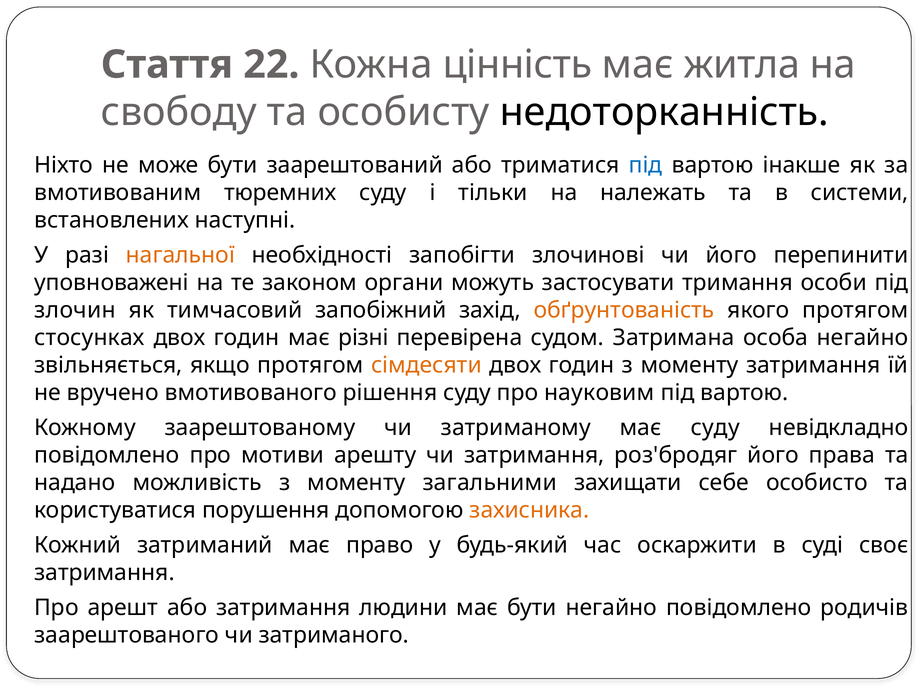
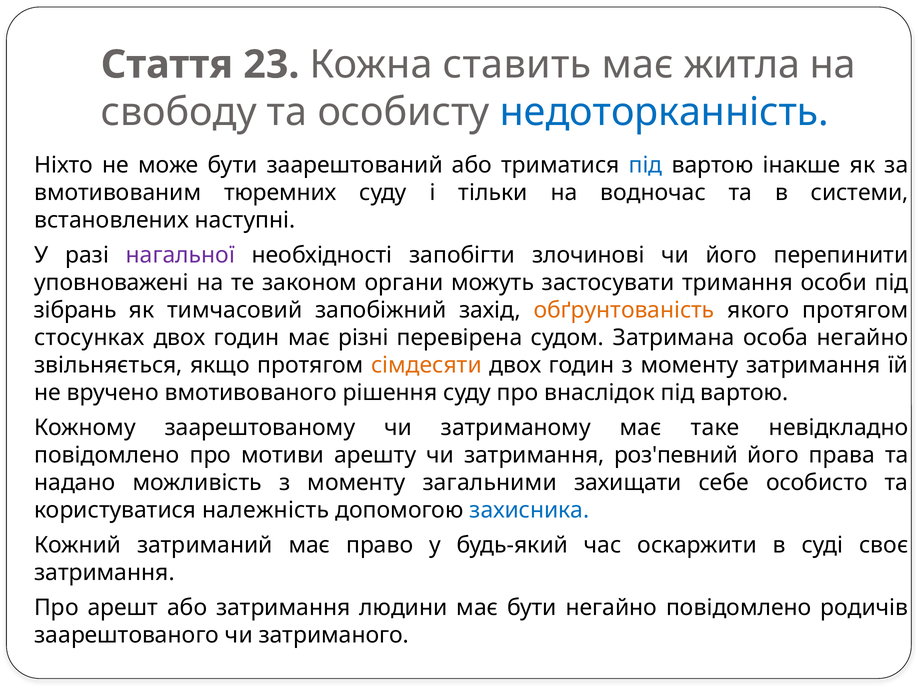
22: 22 -> 23 (271, 65)
цінність: цінність -> ставить (517, 65)
недоторканність colour: black -> blue (664, 112)
належать: належать -> водночас (653, 193)
нагальної colour: orange -> purple (180, 255)
злочин: злочин -> зібрань (75, 310)
науковим: науковим -> внаслідок (599, 393)
має суду: суду -> таке (715, 428)
роз'бродяг: роз'бродяг -> роз'певний (676, 455)
порушення: порушення -> належність (266, 511)
захисника colour: orange -> blue (529, 511)
